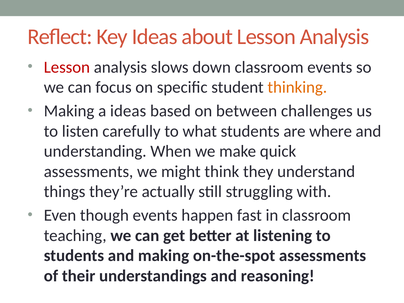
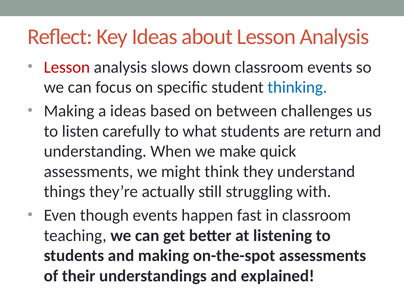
thinking colour: orange -> blue (297, 87)
where: where -> return (331, 131)
reasoning: reasoning -> explained (278, 276)
